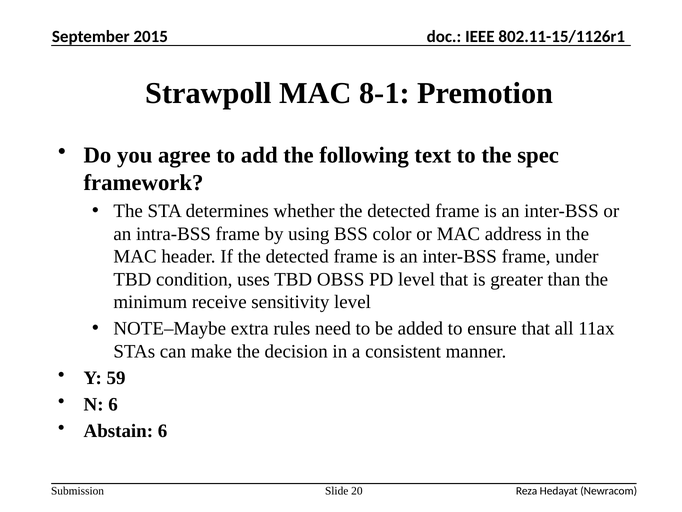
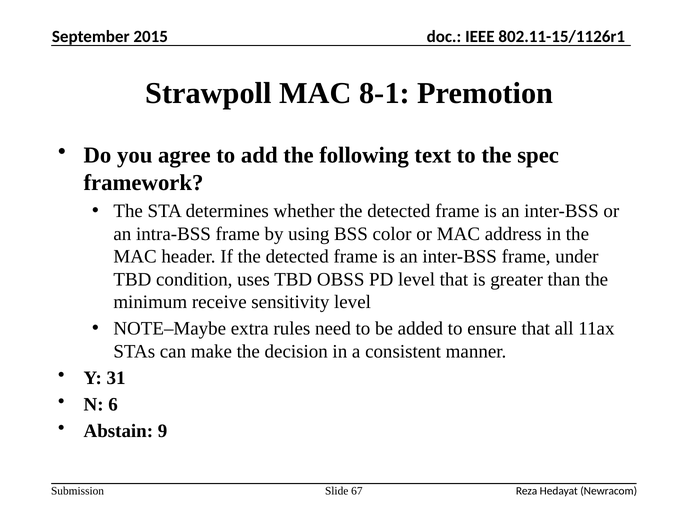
59: 59 -> 31 (116, 378)
Abstain 6: 6 -> 9 (163, 431)
20: 20 -> 67 (357, 491)
